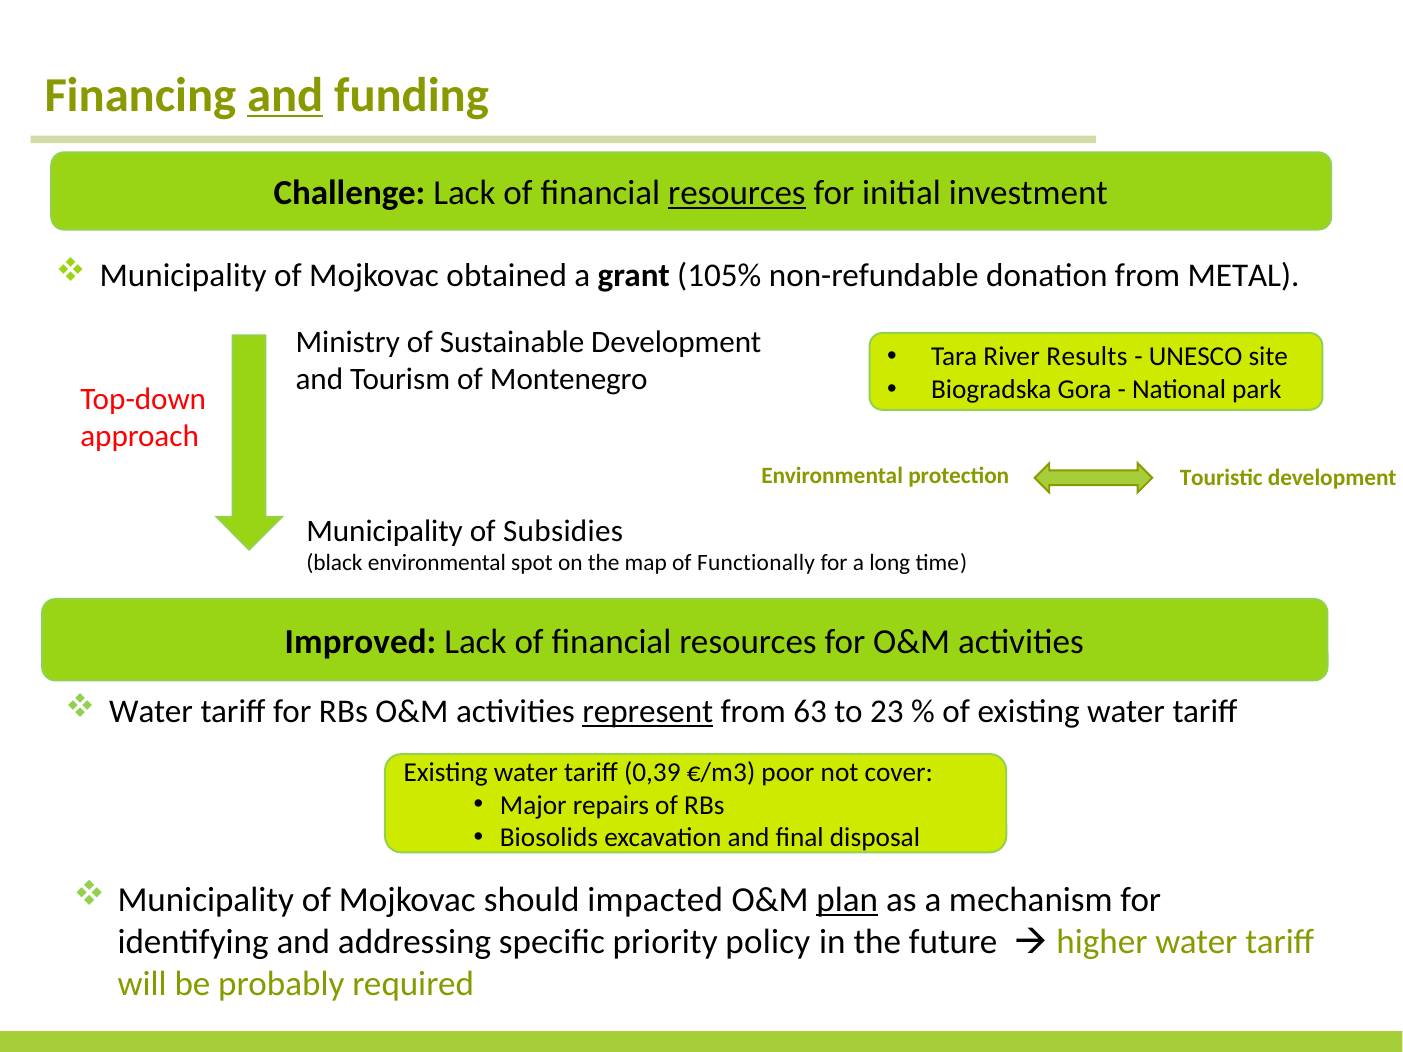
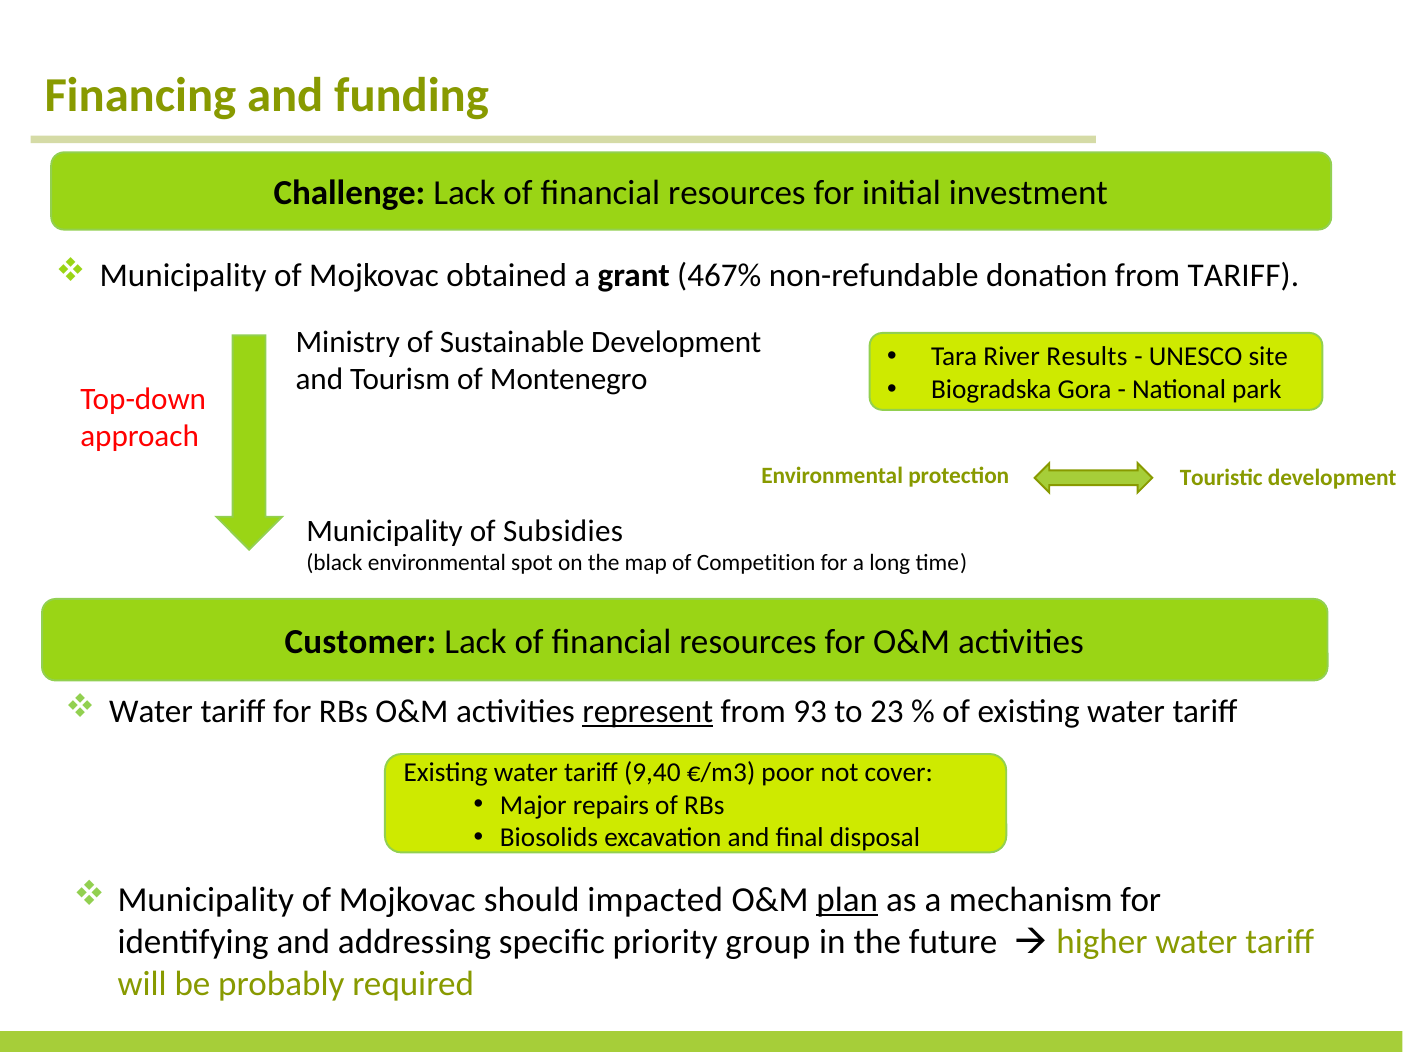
and underline: present -> none (285, 95)
resources underline: present -> none (737, 193)
105%: 105% -> 467% (719, 276)
from METAL: METAL -> TARIFF (1243, 276)
Functionally: Functionally -> Competition (756, 563)
Improved: Improved -> Customer (361, 642)
63: 63 -> 93 (810, 712)
0,39: 0,39 -> 9,40 (652, 773)
policy: policy -> group (768, 942)
